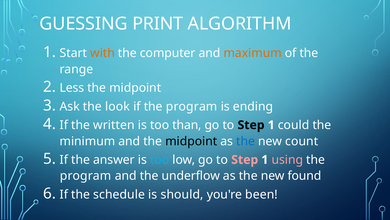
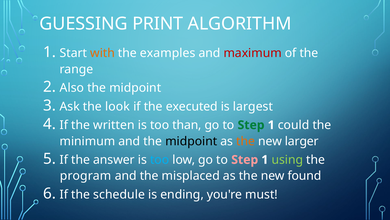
computer: computer -> examples (168, 53)
maximum colour: orange -> red (253, 53)
Less: Less -> Also (72, 88)
if the program: program -> executed (192, 106)
ending: ending -> largest (253, 106)
Step colour: black -> green (251, 125)
the colour: blue -> orange (246, 141)
count: count -> larger (302, 141)
using colour: pink -> light green (287, 159)
underflow: underflow -> misplaced (191, 175)
should: should -> ending (182, 194)
been: been -> must (261, 194)
